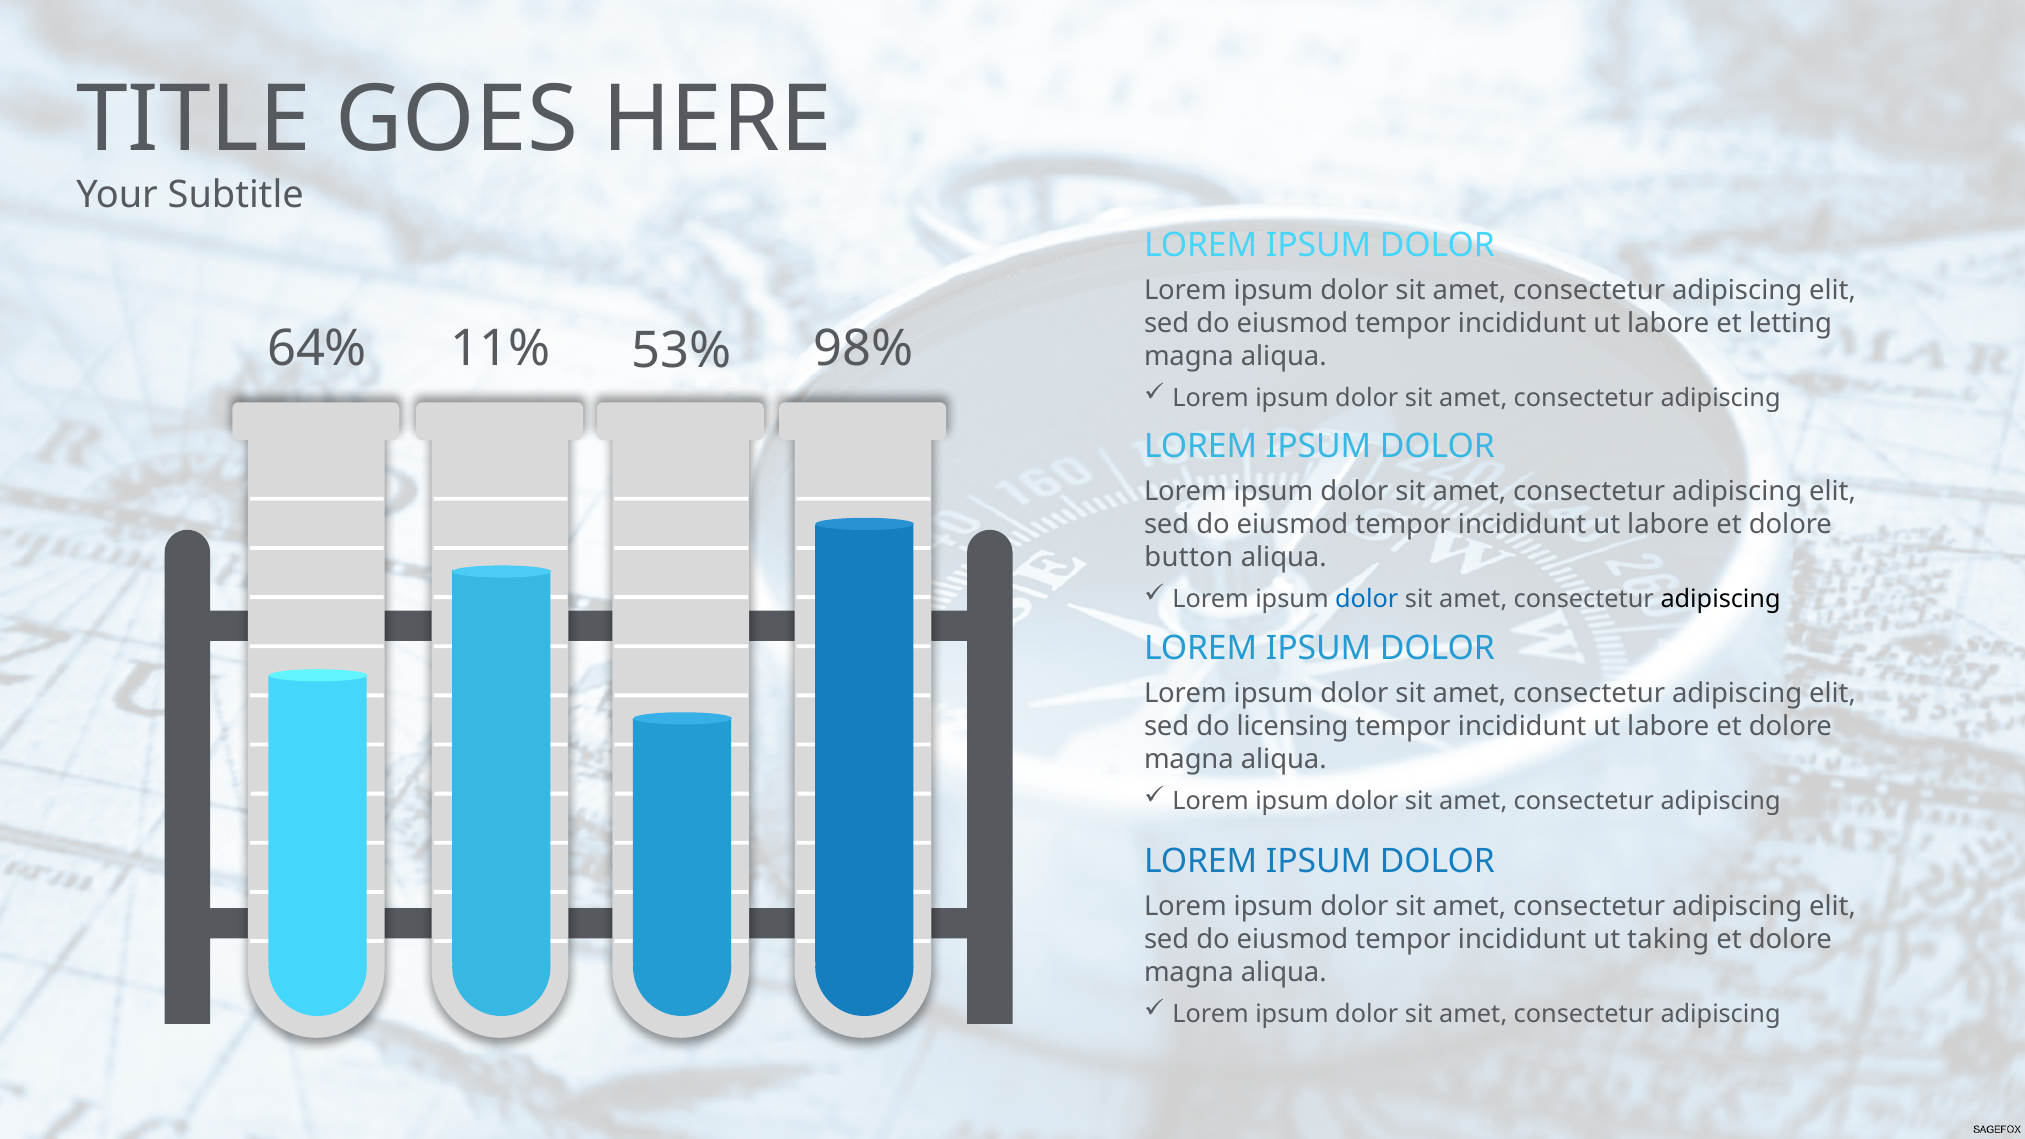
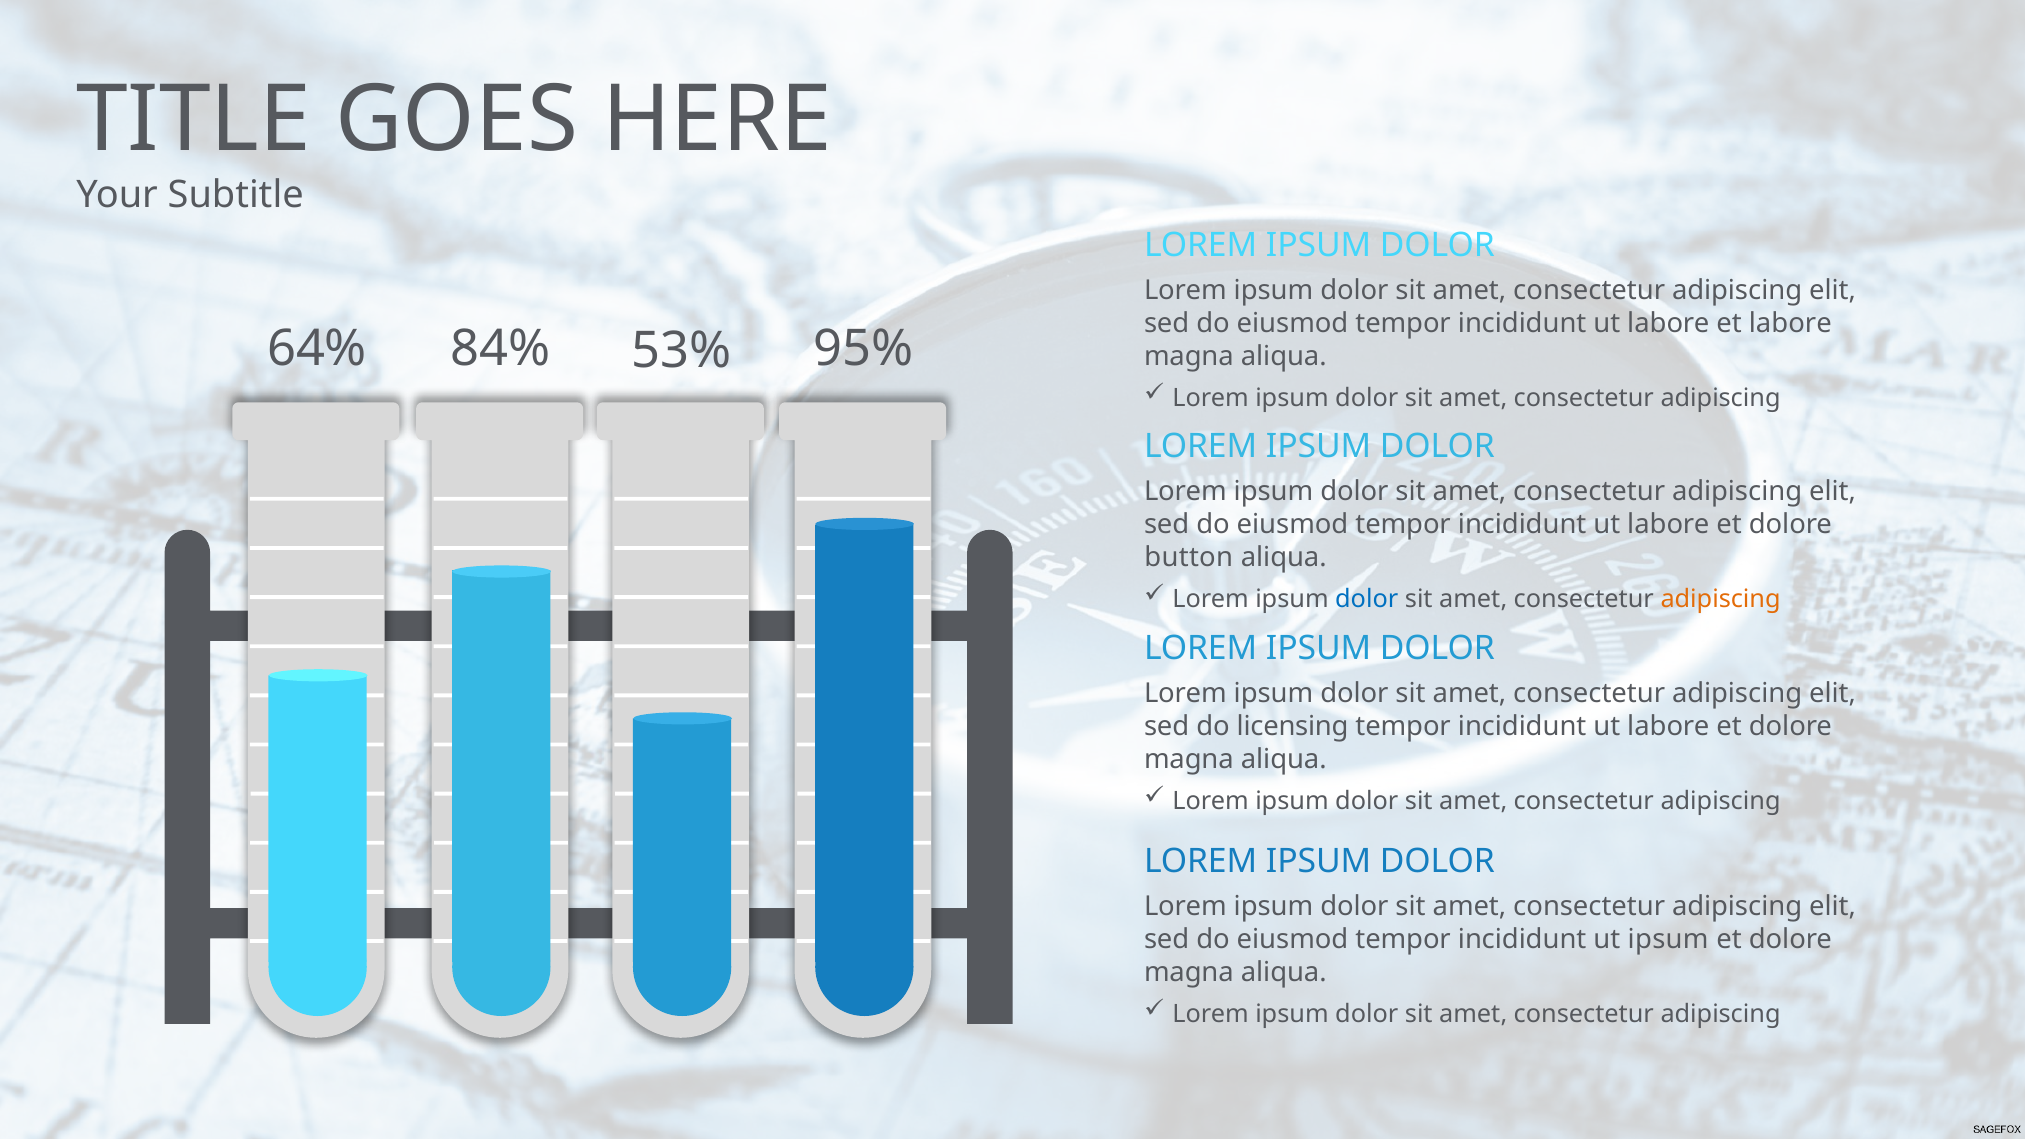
et letting: letting -> labore (1790, 324)
11%: 11% -> 84% (501, 349)
98%: 98% -> 95% (864, 349)
adipiscing colour: black -> orange (1721, 599)
ut taking: taking -> ipsum (1668, 940)
